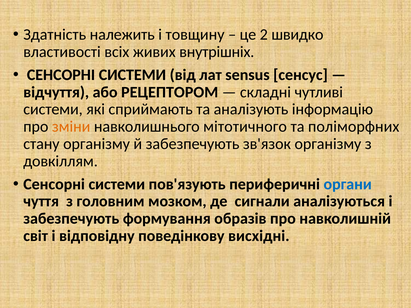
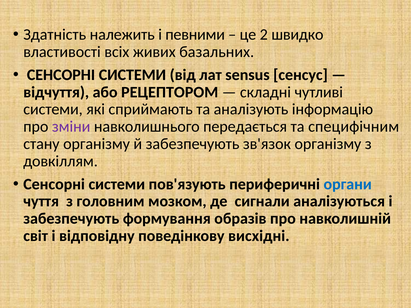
товщину: товщину -> певними (195, 35)
внутрішніх: внутрішніх -> базальних (217, 52)
зміни colour: orange -> purple (71, 127)
мітотичного: мітотичного -> передається (245, 127)
поліморфних: поліморфних -> специфічним (354, 127)
